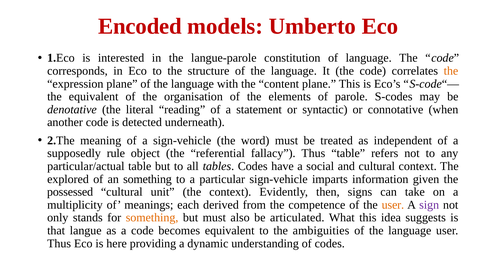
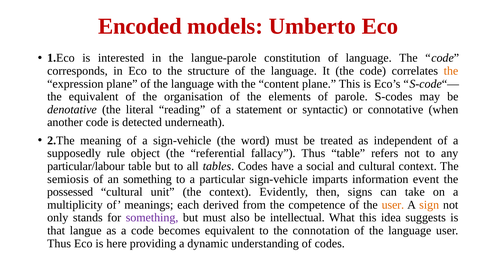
particular/actual: particular/actual -> particular/labour (86, 166)
explored: explored -> semiosis (68, 179)
given: given -> event (426, 179)
sign colour: purple -> orange (429, 205)
something colour: orange -> purple (152, 217)
articulated: articulated -> intellectual (297, 217)
ambiguities: ambiguities -> connotation (321, 230)
